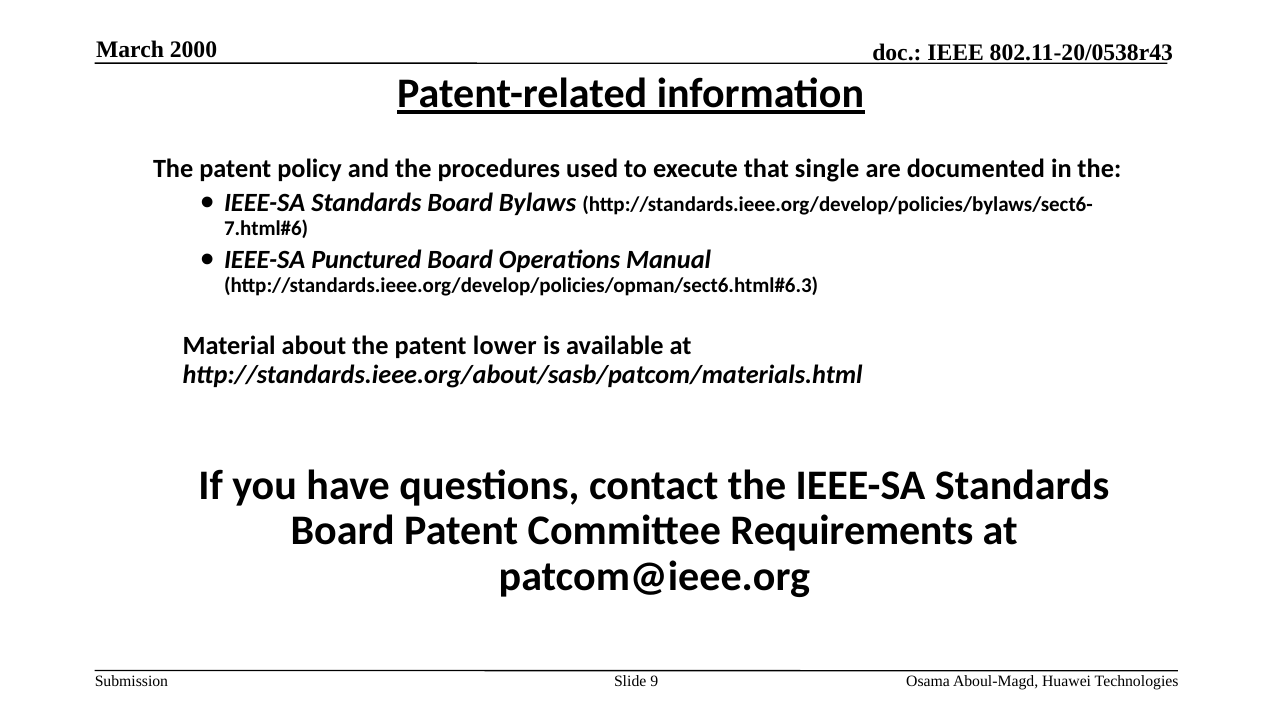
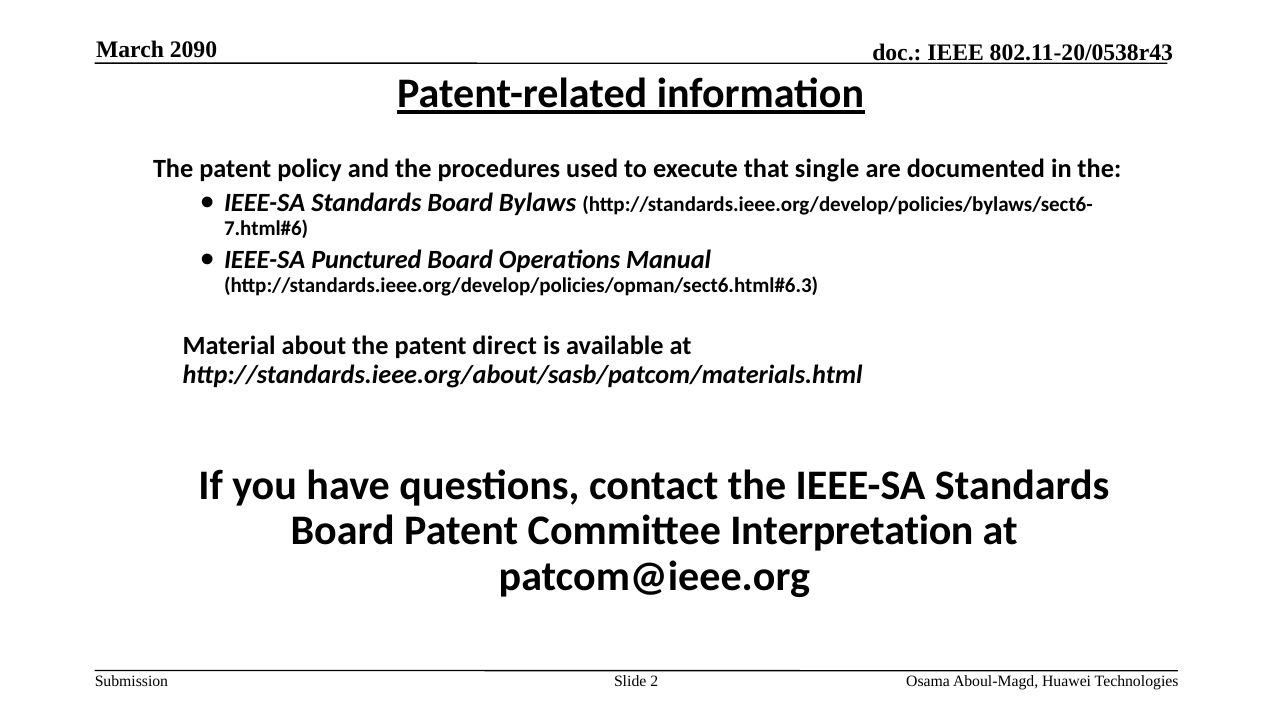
2000: 2000 -> 2090 (193, 50)
lower: lower -> direct (505, 346)
Requirements: Requirements -> Interpretation (852, 531)
9: 9 -> 2 (654, 681)
